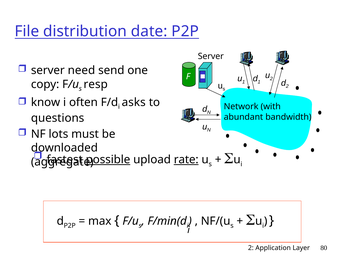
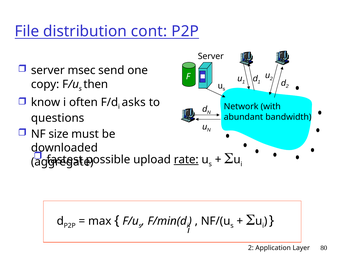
date: date -> cont (149, 31)
need: need -> msec (82, 70)
resp: resp -> then (96, 84)
lots: lots -> size (59, 134)
possible underline: present -> none (108, 160)
